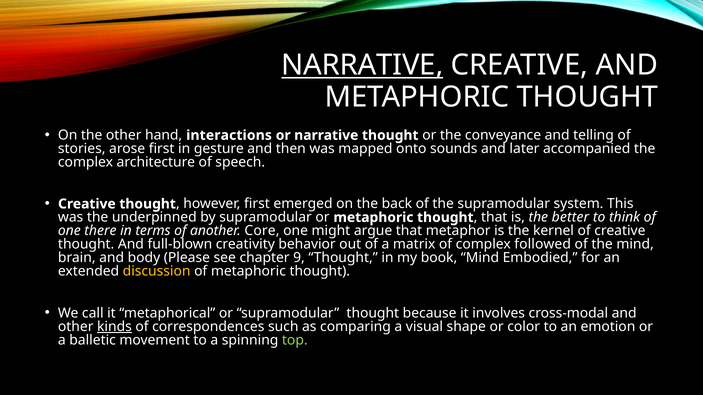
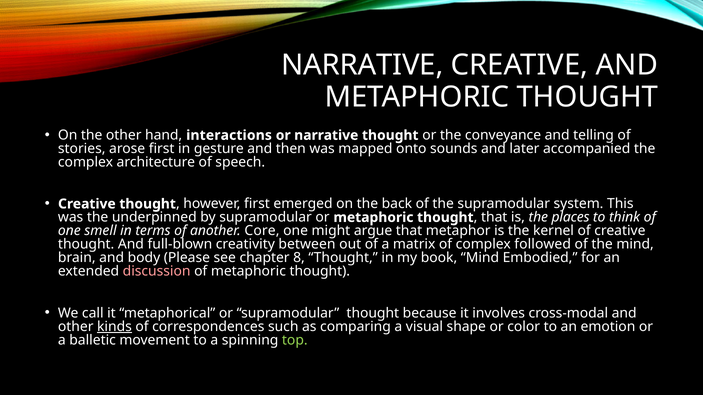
NARRATIVE underline: present -> none (362, 65)
better: better -> places (571, 218)
there: there -> smell (100, 231)
behavior: behavior -> between (307, 245)
9: 9 -> 8 (299, 258)
discussion colour: yellow -> pink (157, 272)
